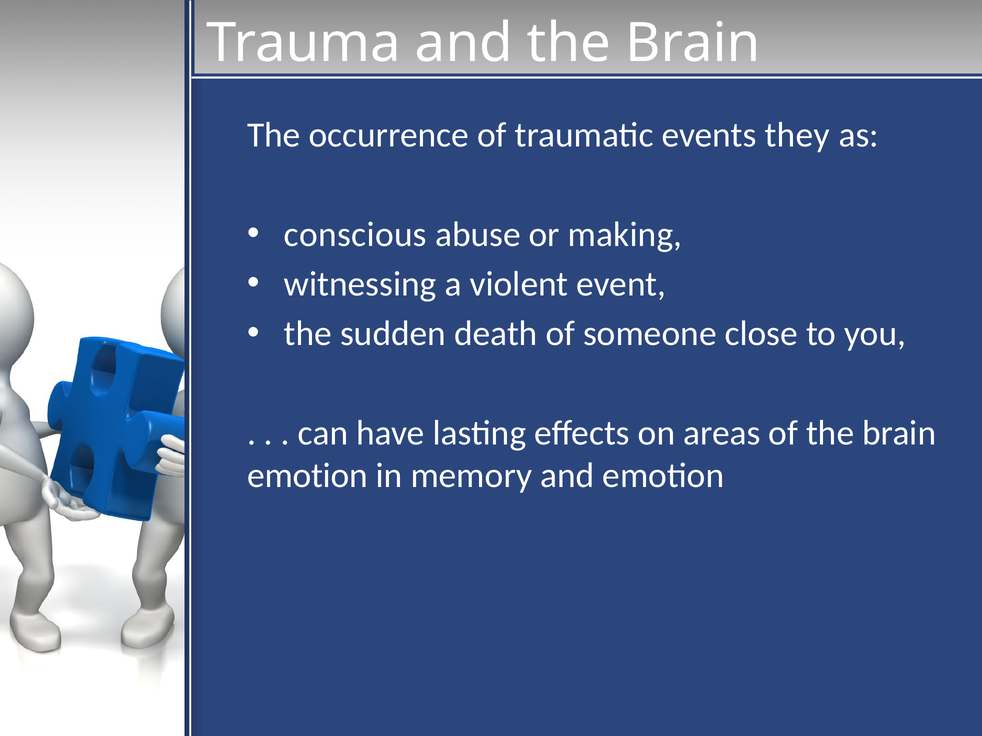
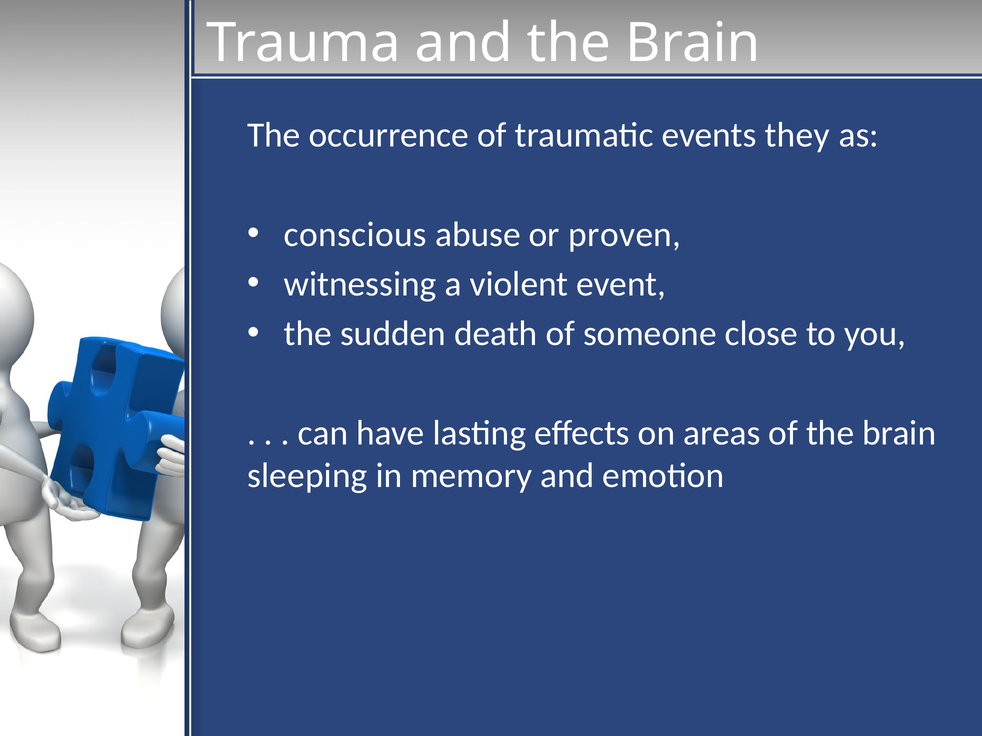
making: making -> proven (625, 235)
emotion: emotion -> sleeping (307, 476)
